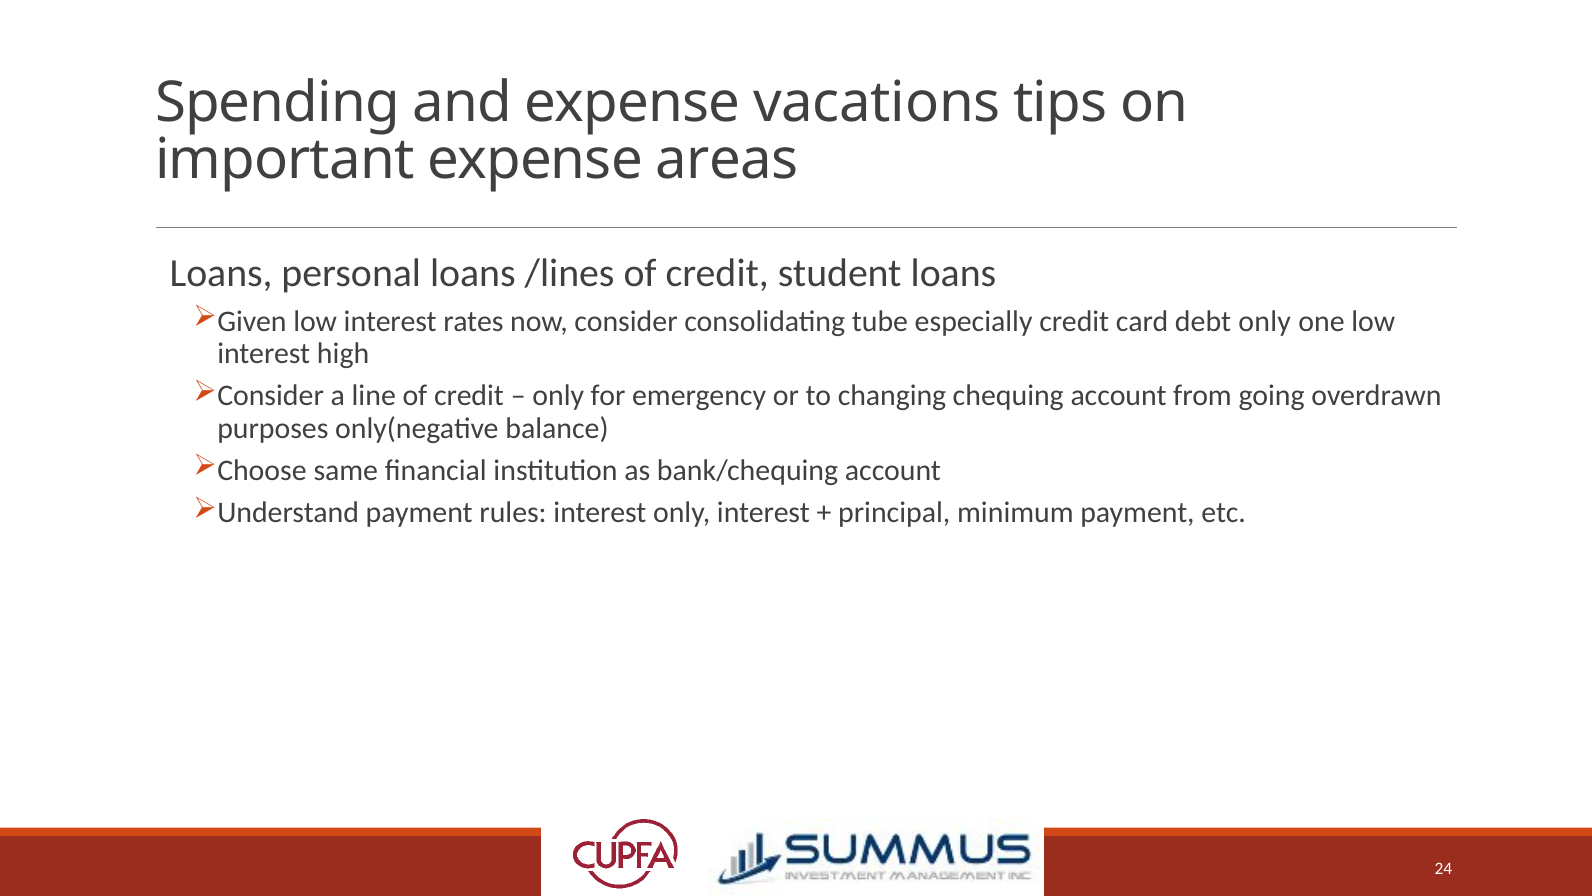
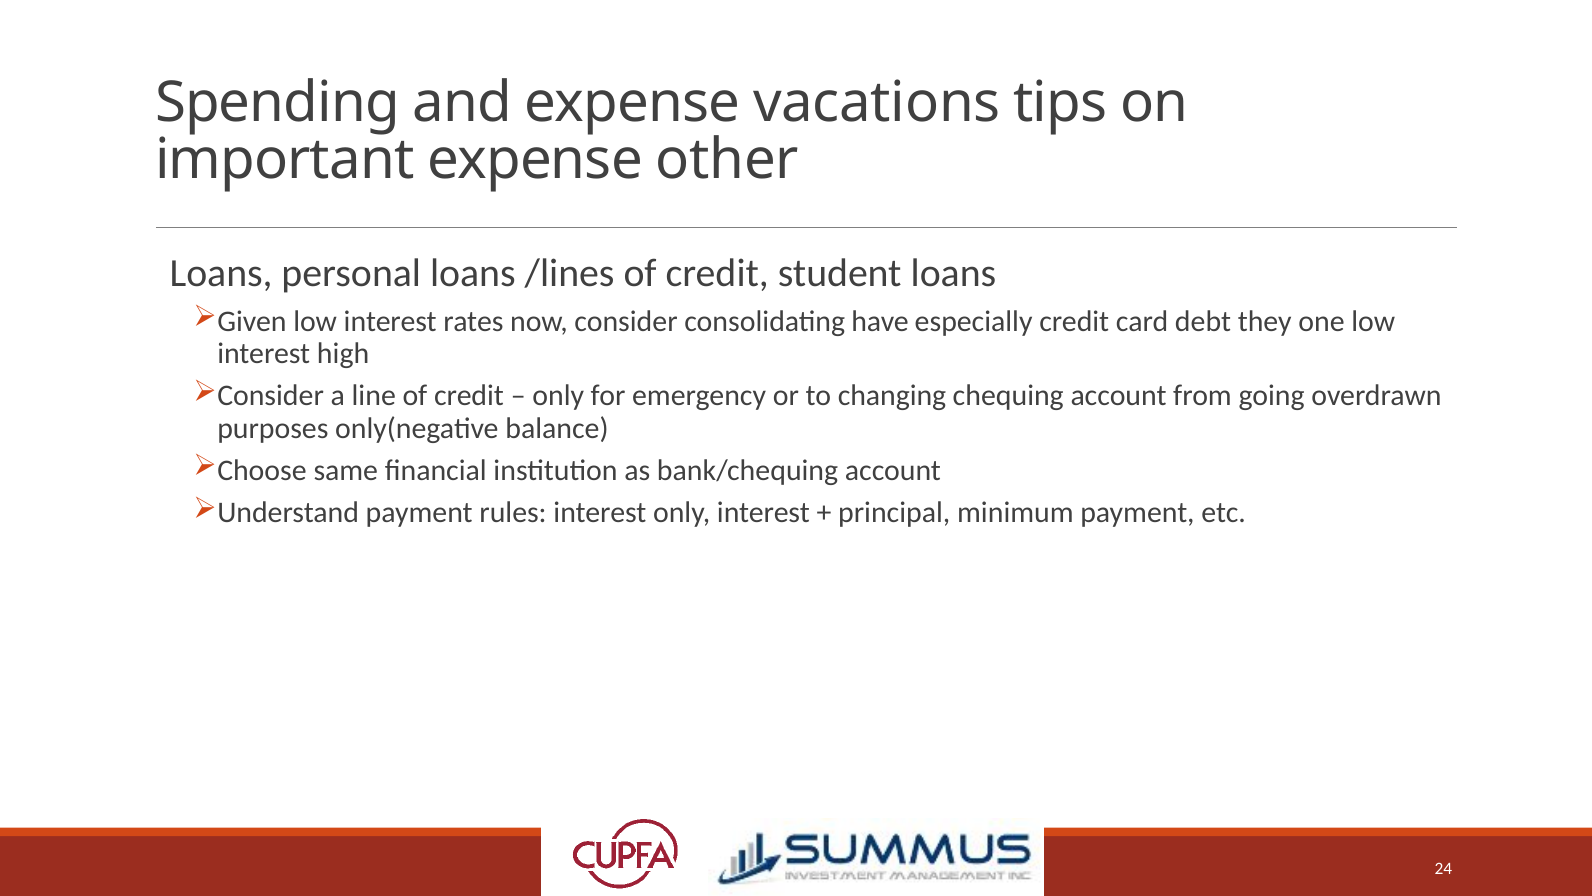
areas: areas -> other (727, 160)
tube: tube -> have (880, 321)
debt only: only -> they (1265, 321)
